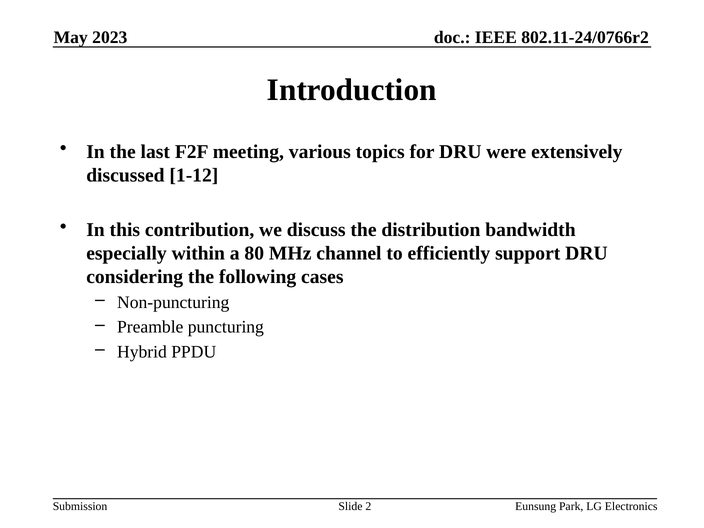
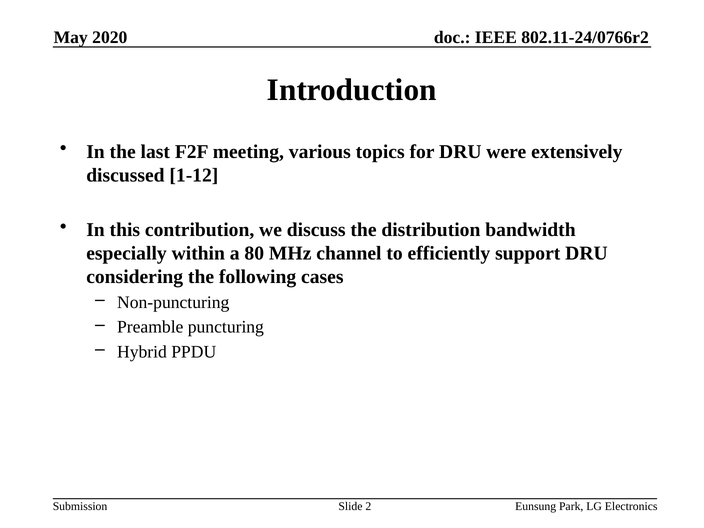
2023: 2023 -> 2020 (110, 38)
